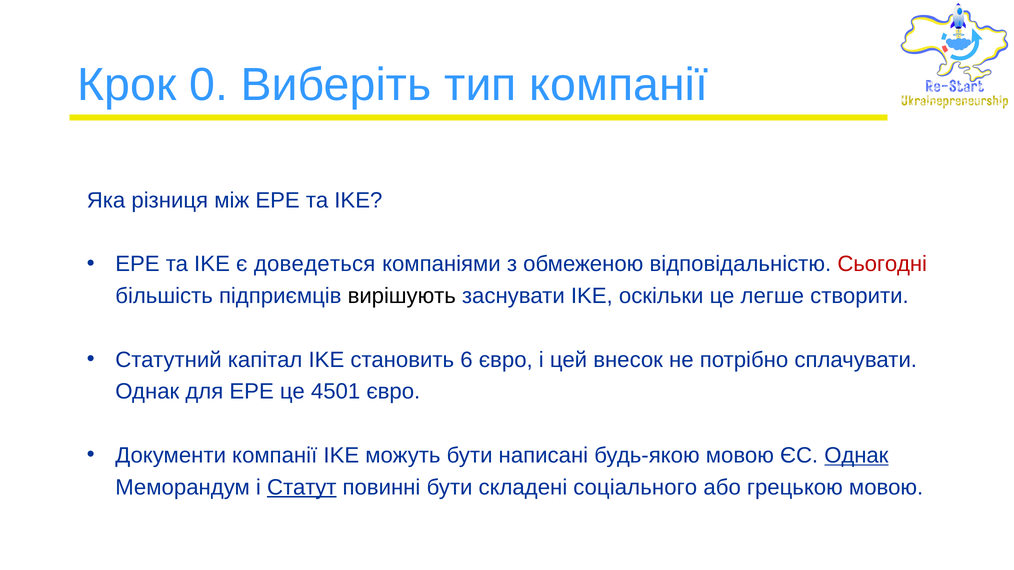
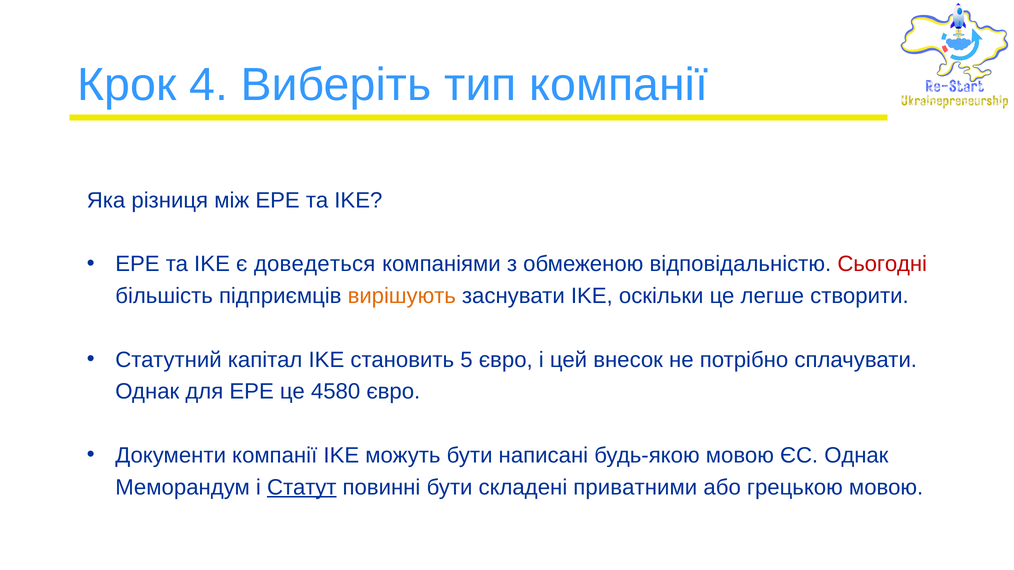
0: 0 -> 4 (209, 85)
вирішують colour: black -> orange (402, 296)
6: 6 -> 5 (467, 360)
4501: 4501 -> 4580 (336, 392)
Однак underline: present -> none (856, 456)
соціального: соціального -> приватними (635, 488)
